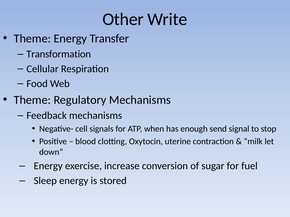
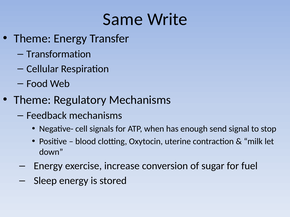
Other: Other -> Same (123, 19)
